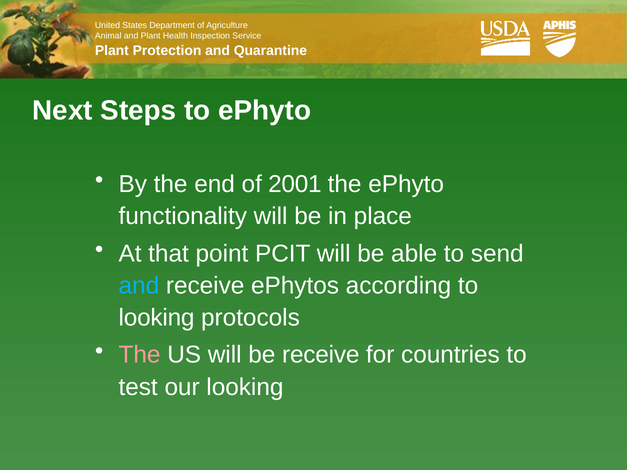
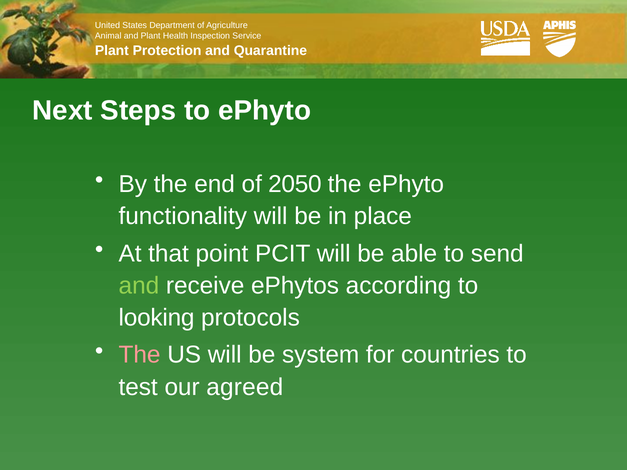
2001: 2001 -> 2050 (295, 184)
and colour: light blue -> light green (139, 286)
be receive: receive -> system (321, 355)
our looking: looking -> agreed (245, 387)
